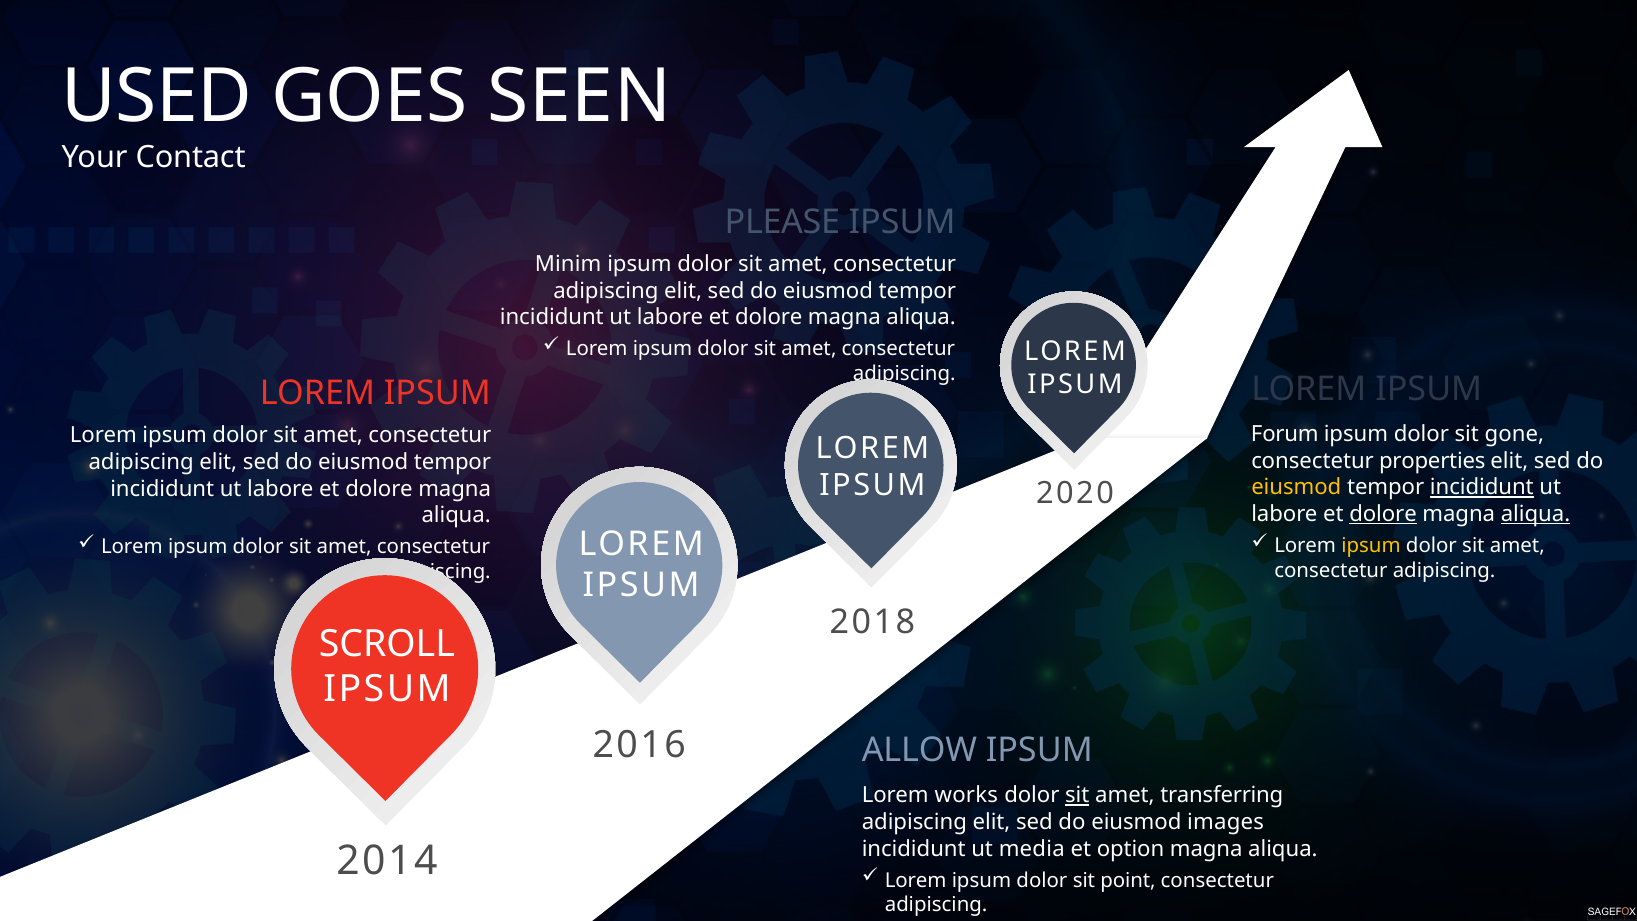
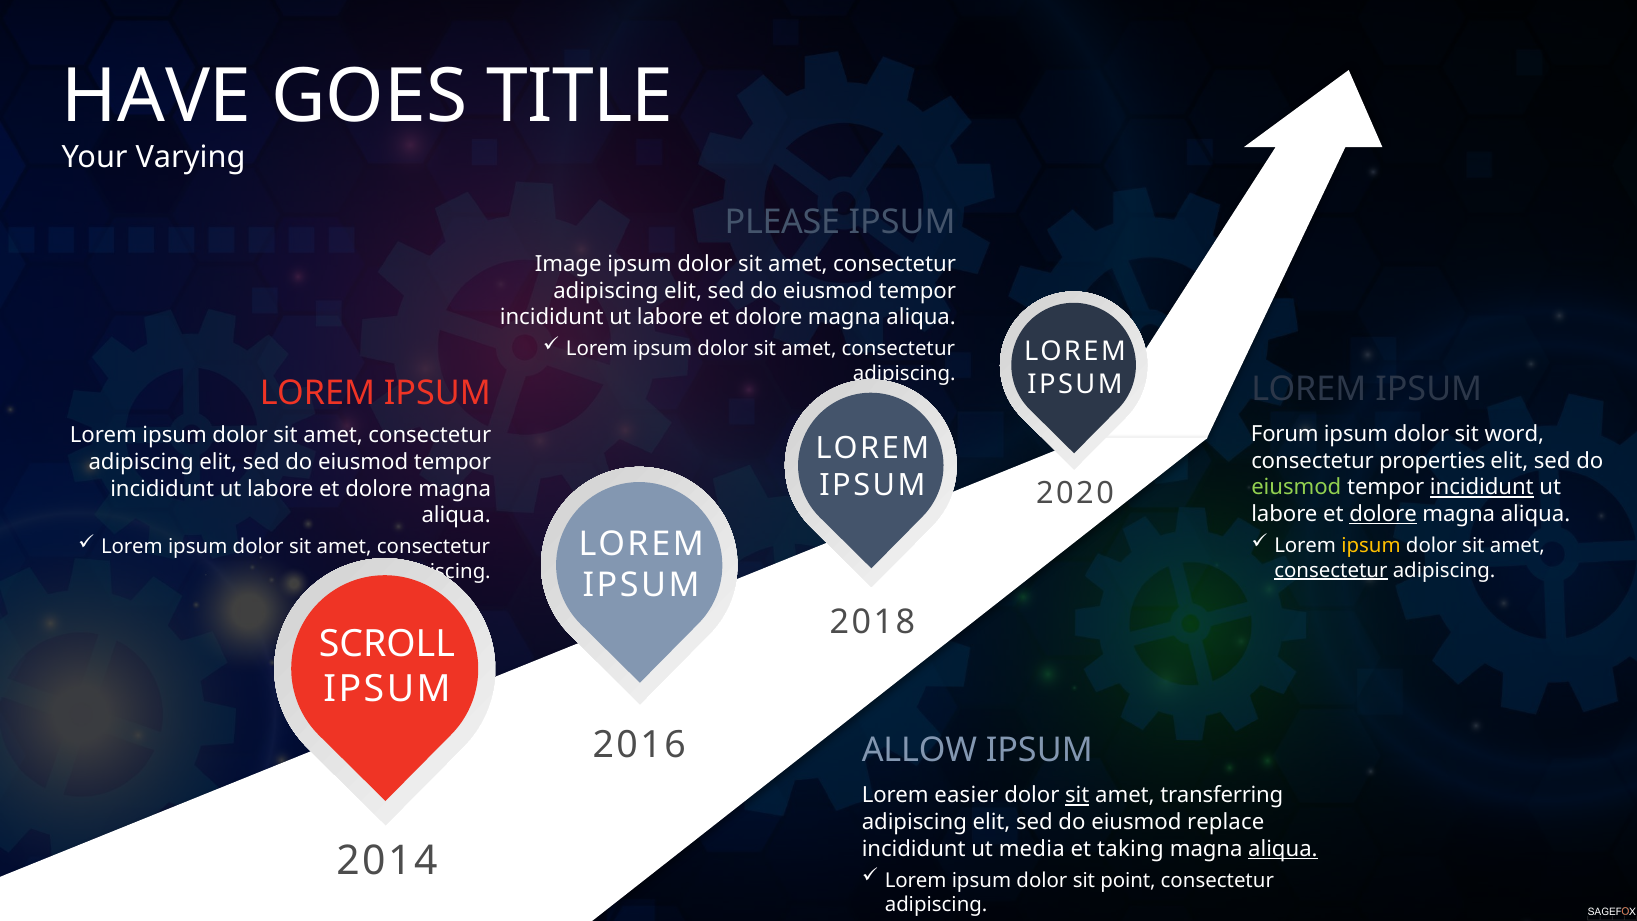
USED: USED -> HAVE (157, 97)
SEEN: SEEN -> TITLE (580, 97)
Contact: Contact -> Varying (190, 157)
Minim: Minim -> Image (568, 264)
gone: gone -> word (1514, 434)
eiusmod colour: yellow -> light green (1296, 487)
aliqua underline: present -> none (1536, 514)
consectetur underline: none -> present (1331, 570)
works: works -> easier (966, 795)
images: images -> replace (1226, 822)
option: option -> taking (1130, 849)
aliqua underline: none -> present (1283, 849)
